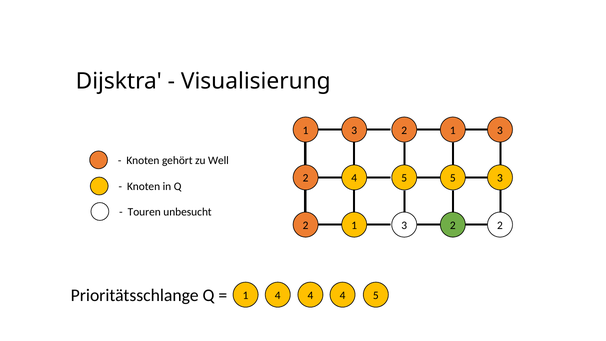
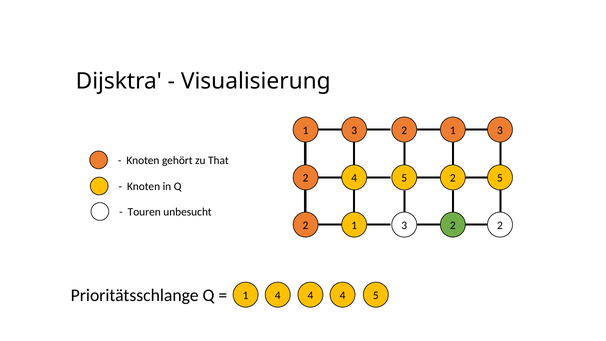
Well: Well -> That (218, 160)
5: 5 -> 2 (453, 178)
5 3: 3 -> 5 (500, 178)
